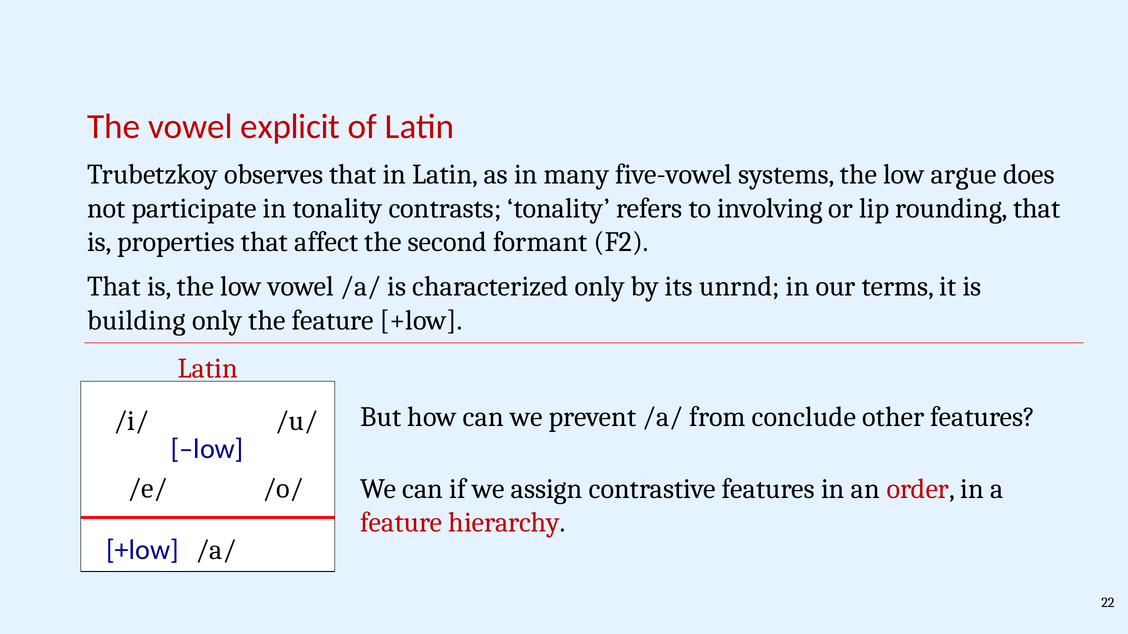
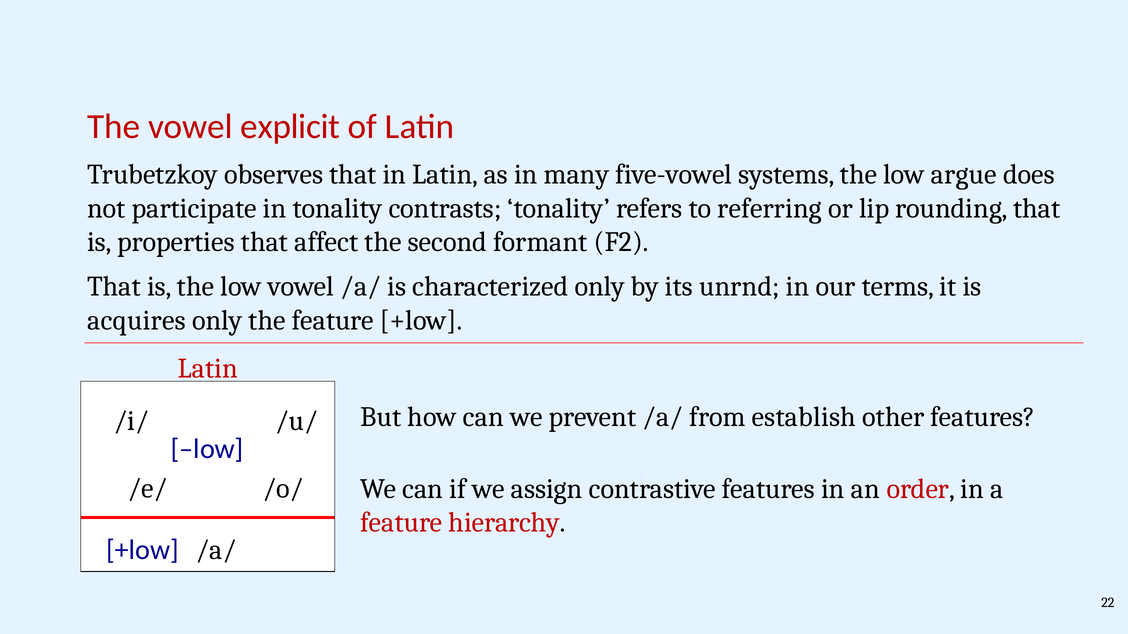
involving: involving -> referring (770, 208)
building: building -> acquires (137, 321)
conclude: conclude -> establish (804, 417)
